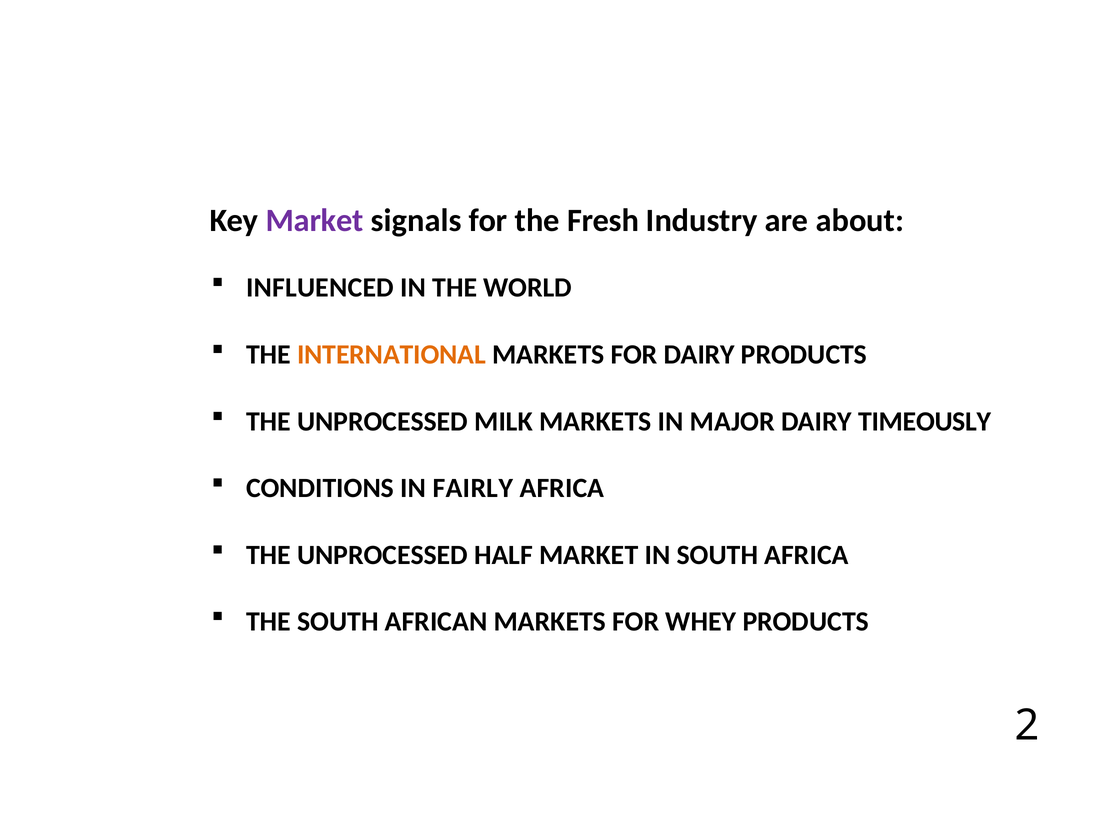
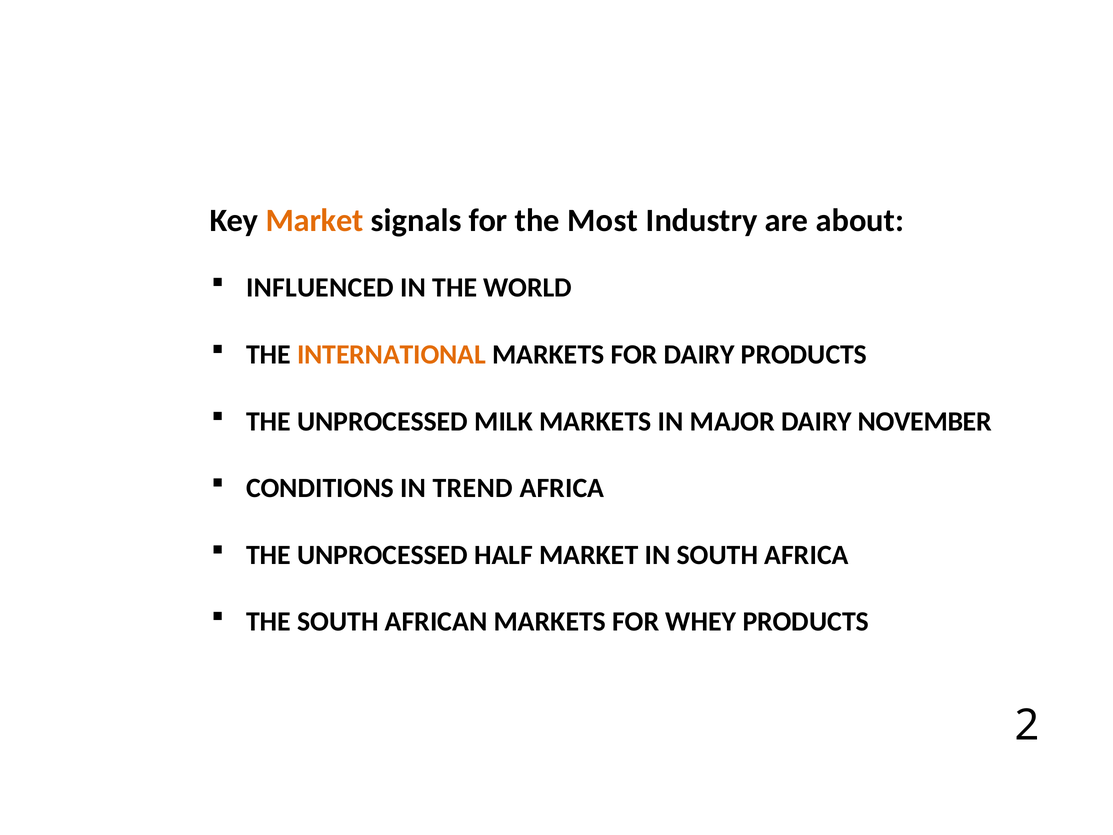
Market colour: purple -> orange (315, 220)
Fresh: Fresh -> Most (603, 220)
TIMEOUSLY: TIMEOUSLY -> NOVEMBER (925, 421)
FAIRLY: FAIRLY -> TREND (473, 488)
